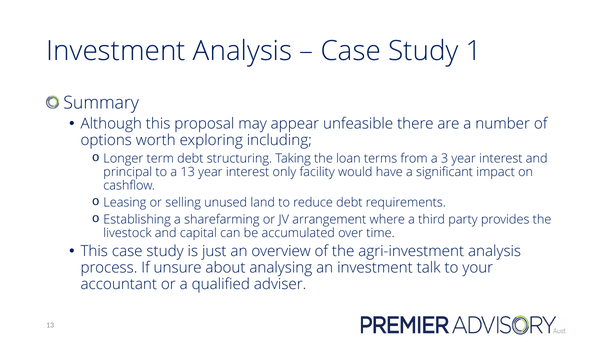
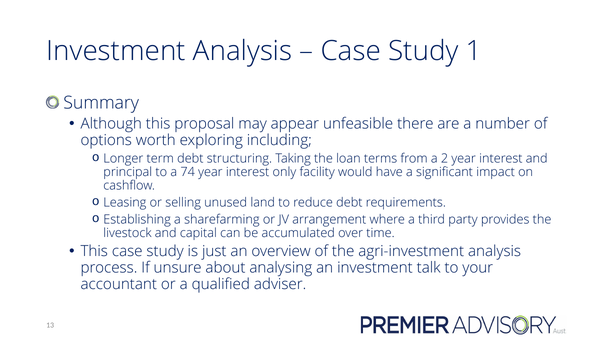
3: 3 -> 2 (445, 158)
a 13: 13 -> 74 (188, 172)
